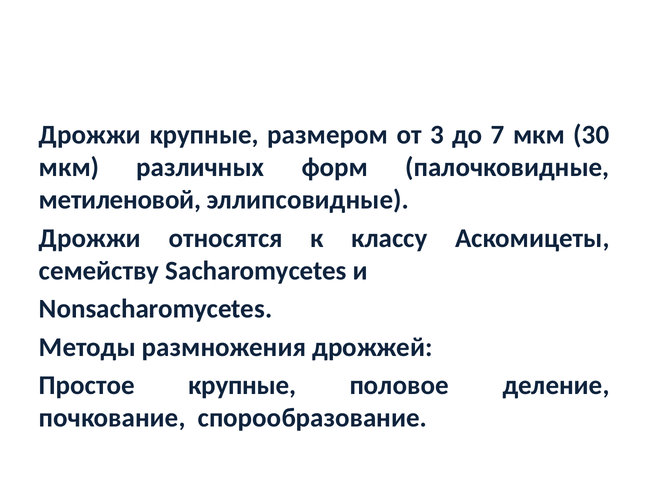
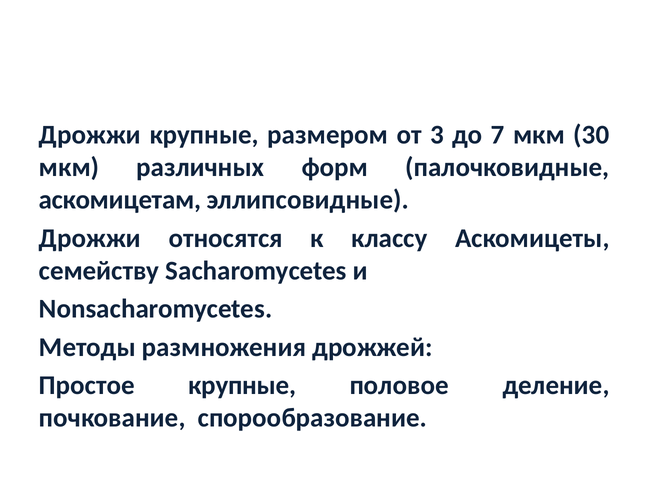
метиленовой: метиленовой -> аскомицетам (120, 200)
